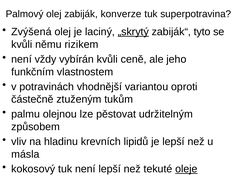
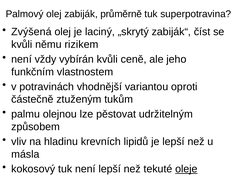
konverze: konverze -> průměrně (121, 14)
„skrytý underline: present -> none (133, 32)
tyto: tyto -> číst (202, 32)
